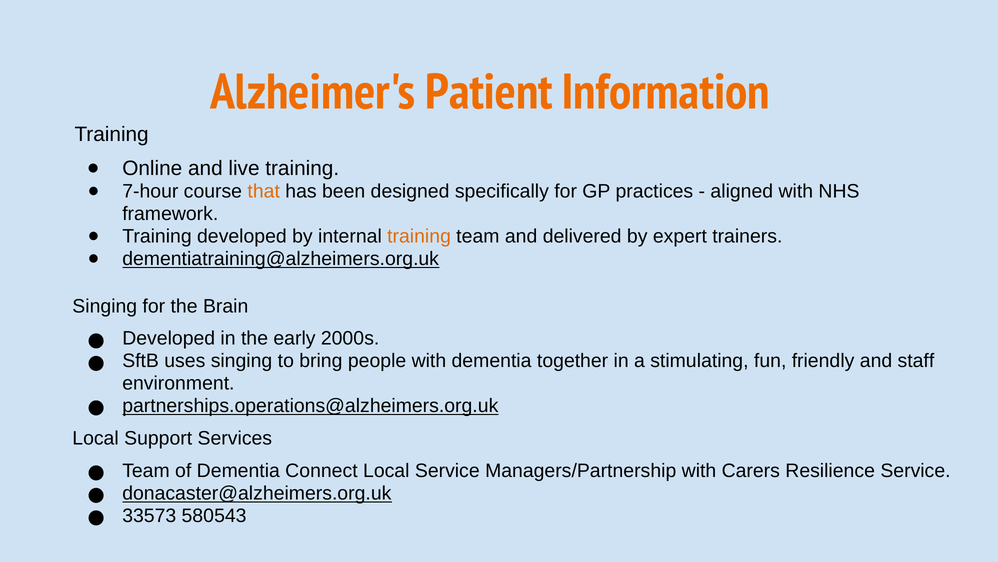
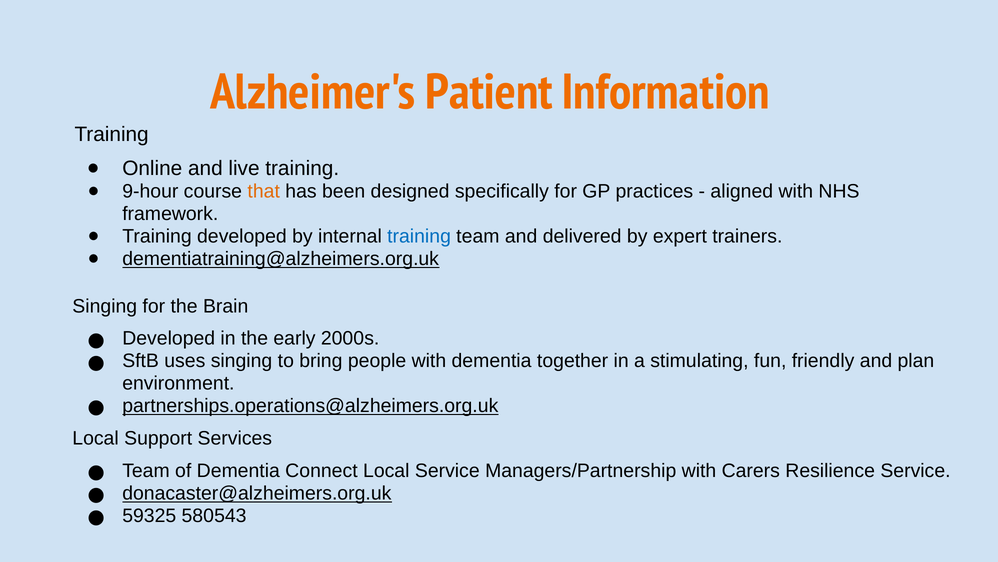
7-hour: 7-hour -> 9-hour (150, 191)
training colour: orange -> blue (419, 236)
staff: staff -> plan (916, 361)
33573: 33573 -> 59325 (149, 515)
